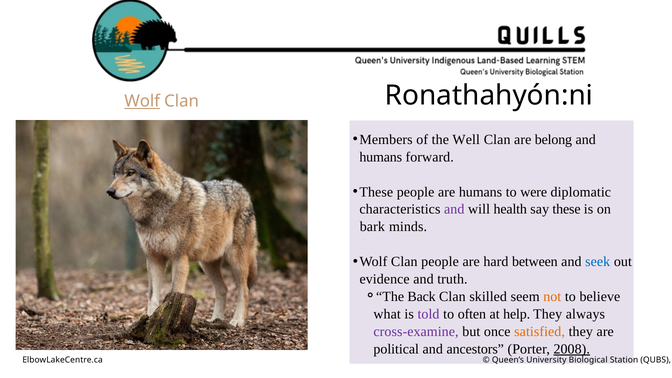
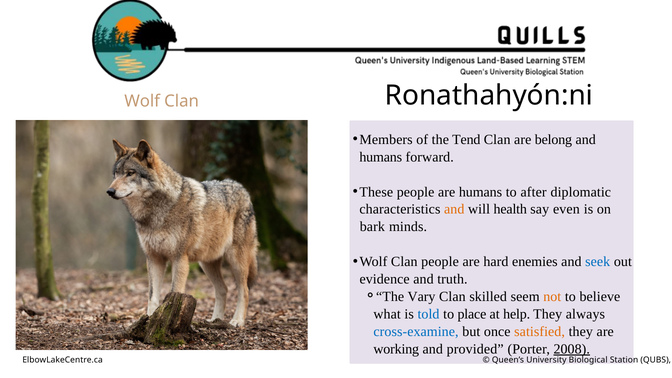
Wolf underline: present -> none (142, 101)
Well: Well -> Tend (466, 140)
were: were -> after (534, 192)
and colour: purple -> orange (454, 209)
say these: these -> even (566, 209)
between: between -> enemies (535, 262)
Back: Back -> Vary (422, 297)
told colour: purple -> blue (428, 314)
often: often -> place (472, 314)
cross-examine colour: purple -> blue (416, 332)
political: political -> working (396, 349)
ancestors: ancestors -> provided (475, 349)
